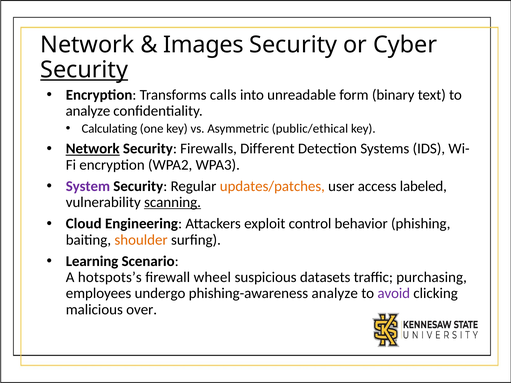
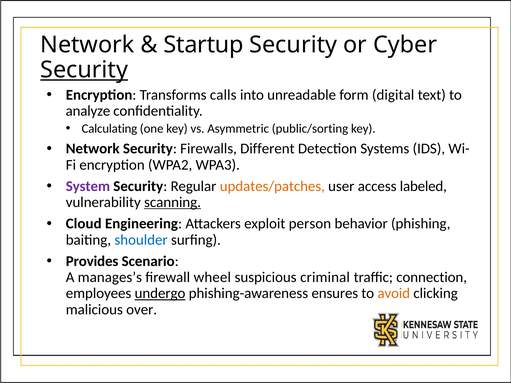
Images: Images -> Startup (204, 45)
binary: binary -> digital (393, 95)
public/ethical: public/ethical -> public/sorting (310, 129)
Network underline: present -> none (93, 149)
control: control -> person (310, 224)
shoulder colour: orange -> blue (141, 240)
Learning: Learning -> Provides (92, 261)
hotspots’s: hotspots’s -> manages’s (110, 277)
datasets: datasets -> criminal (325, 277)
purchasing: purchasing -> connection (432, 277)
undergo underline: none -> present (160, 294)
phishing-awareness analyze: analyze -> ensures (335, 294)
avoid colour: purple -> orange (394, 294)
